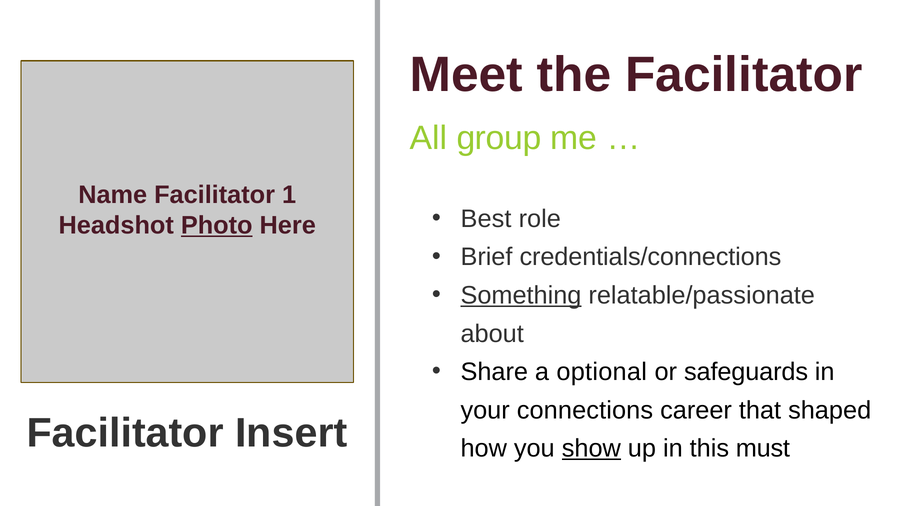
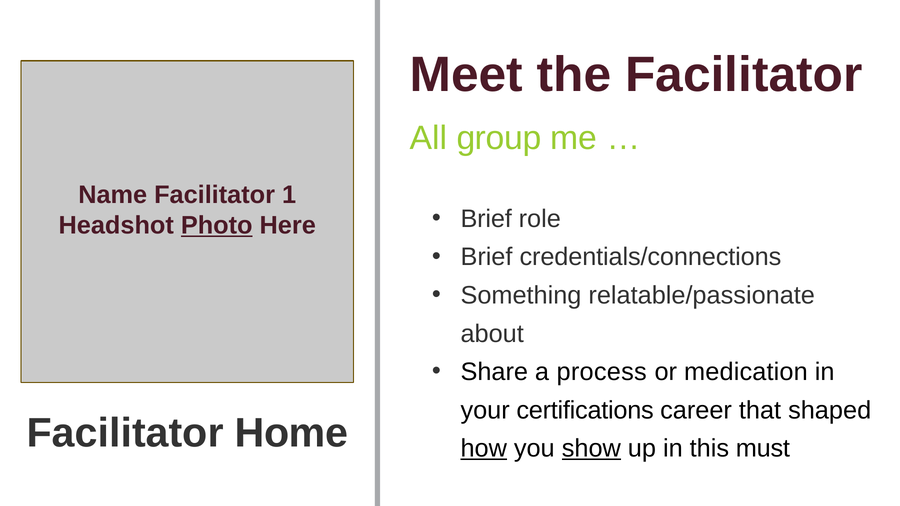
Best: Best -> Brief (486, 219)
Something underline: present -> none (521, 296)
optional: optional -> process (602, 372)
safeguards: safeguards -> medication (746, 372)
connections: connections -> certifications (585, 410)
Insert: Insert -> Home (291, 434)
how underline: none -> present (484, 449)
